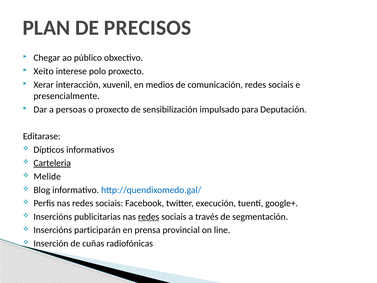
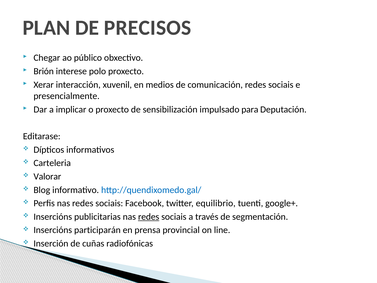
Xeito: Xeito -> Brión (44, 71)
persoas: persoas -> implicar (71, 109)
Carteleria underline: present -> none (52, 163)
Melide: Melide -> Valorar (47, 176)
execución: execución -> equilibrio (216, 203)
